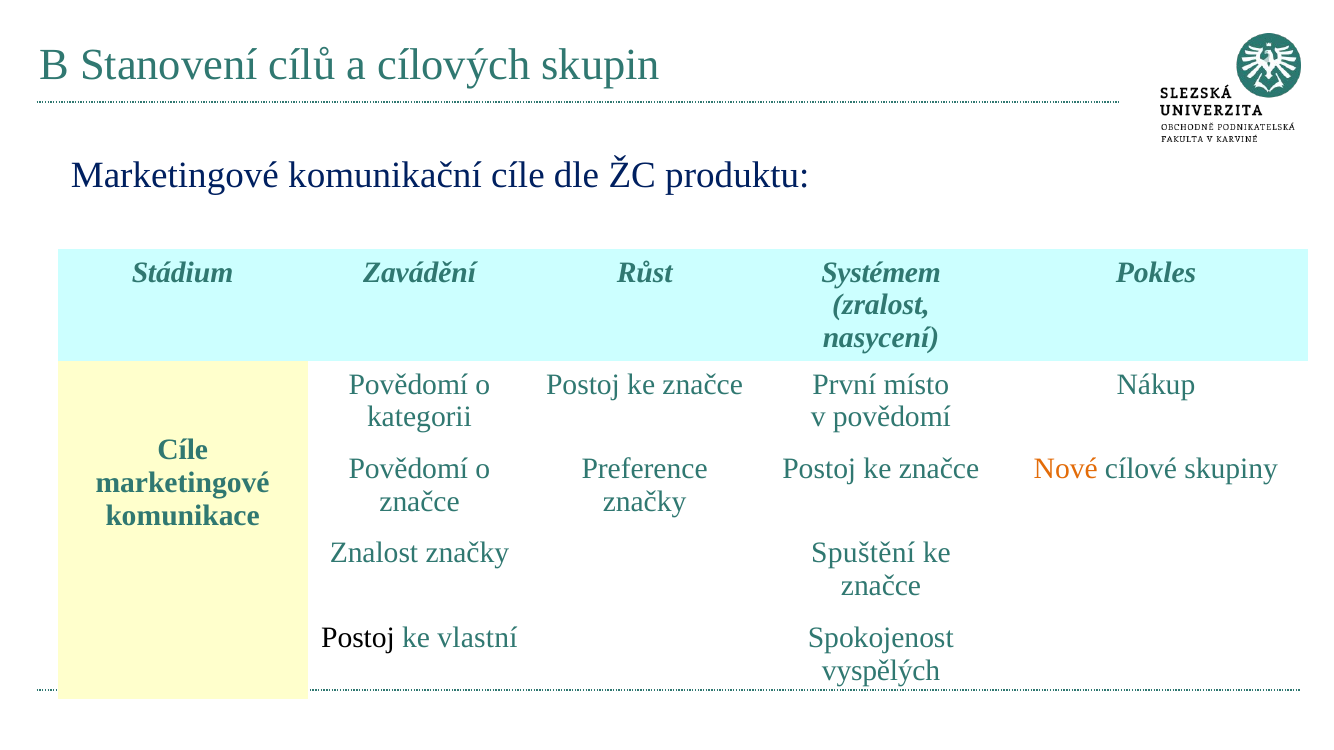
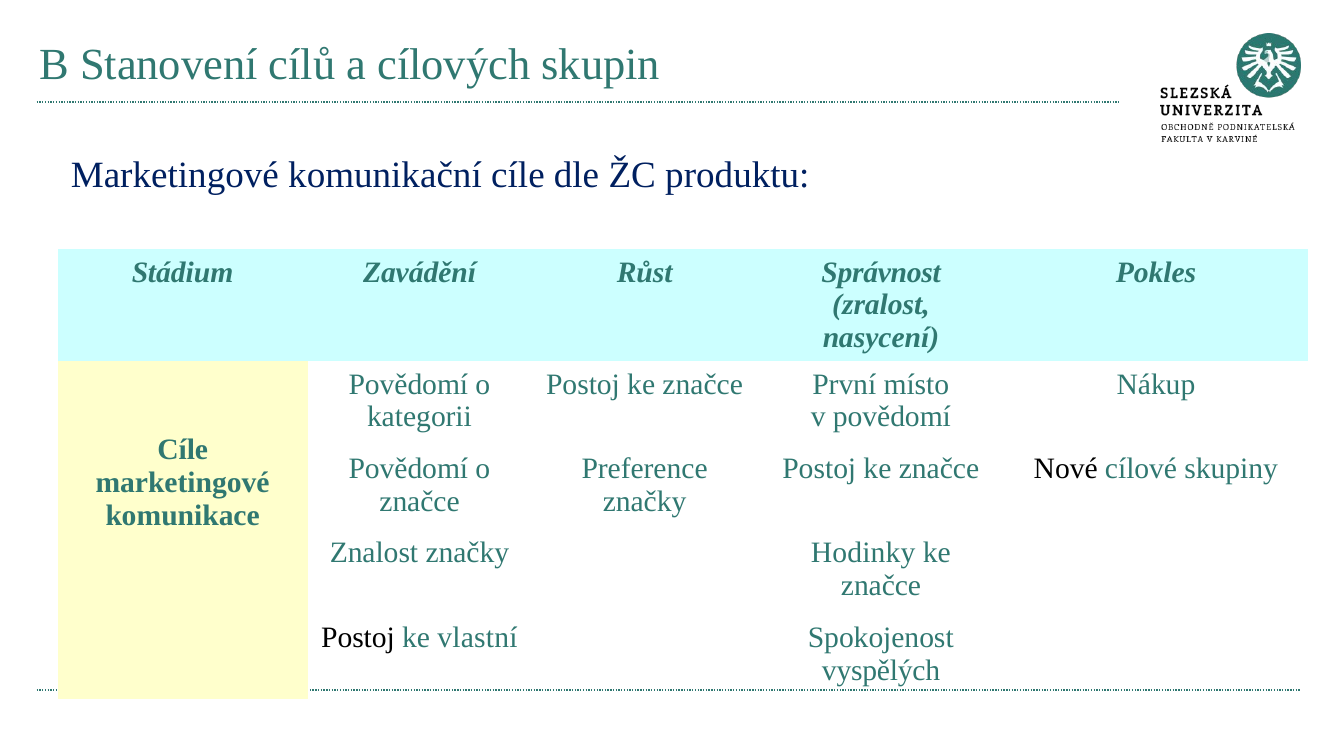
Systémem: Systémem -> Správnost (881, 272)
Nové colour: orange -> black (1066, 469)
Spuštění: Spuštění -> Hodinky (863, 553)
